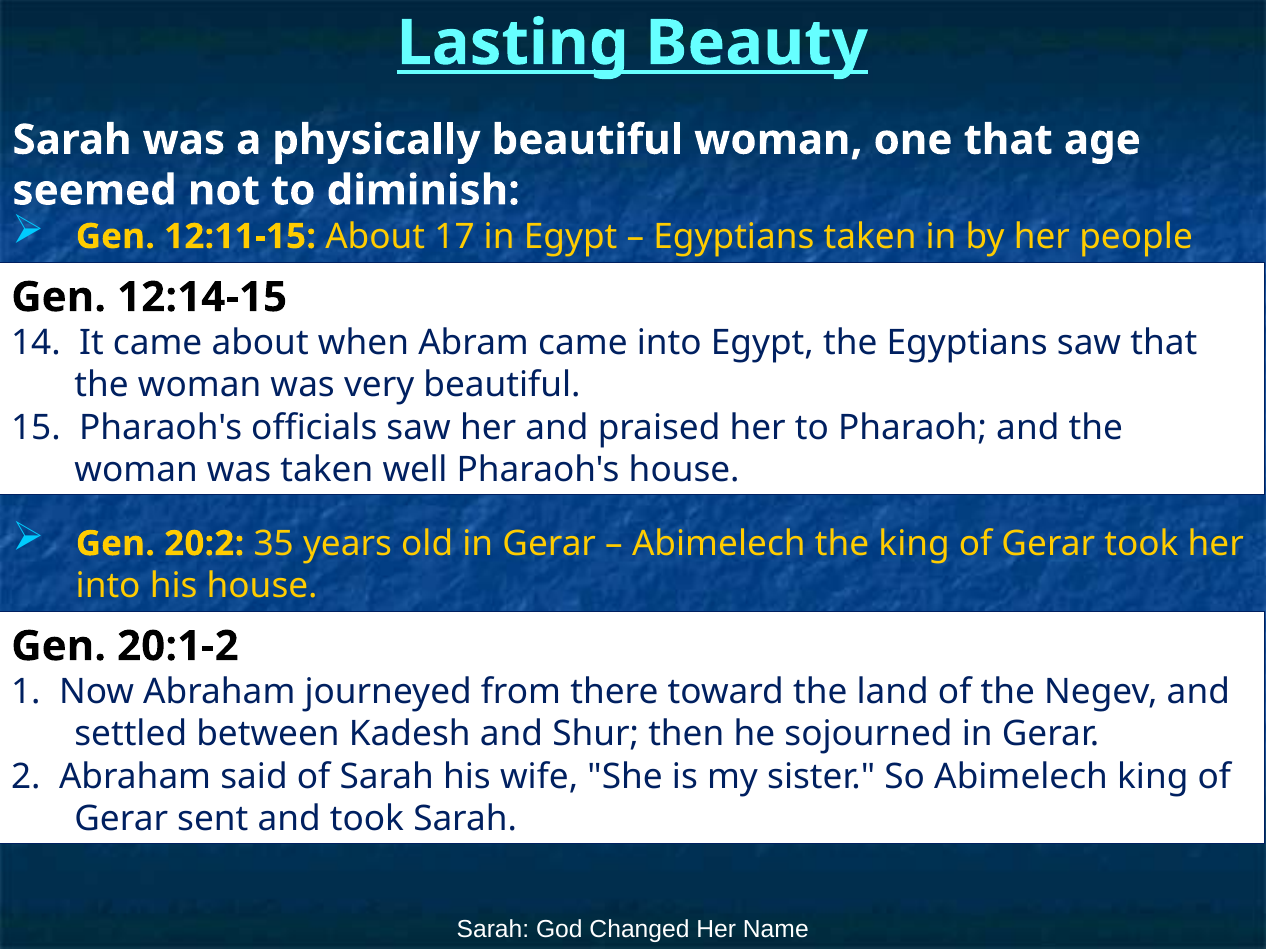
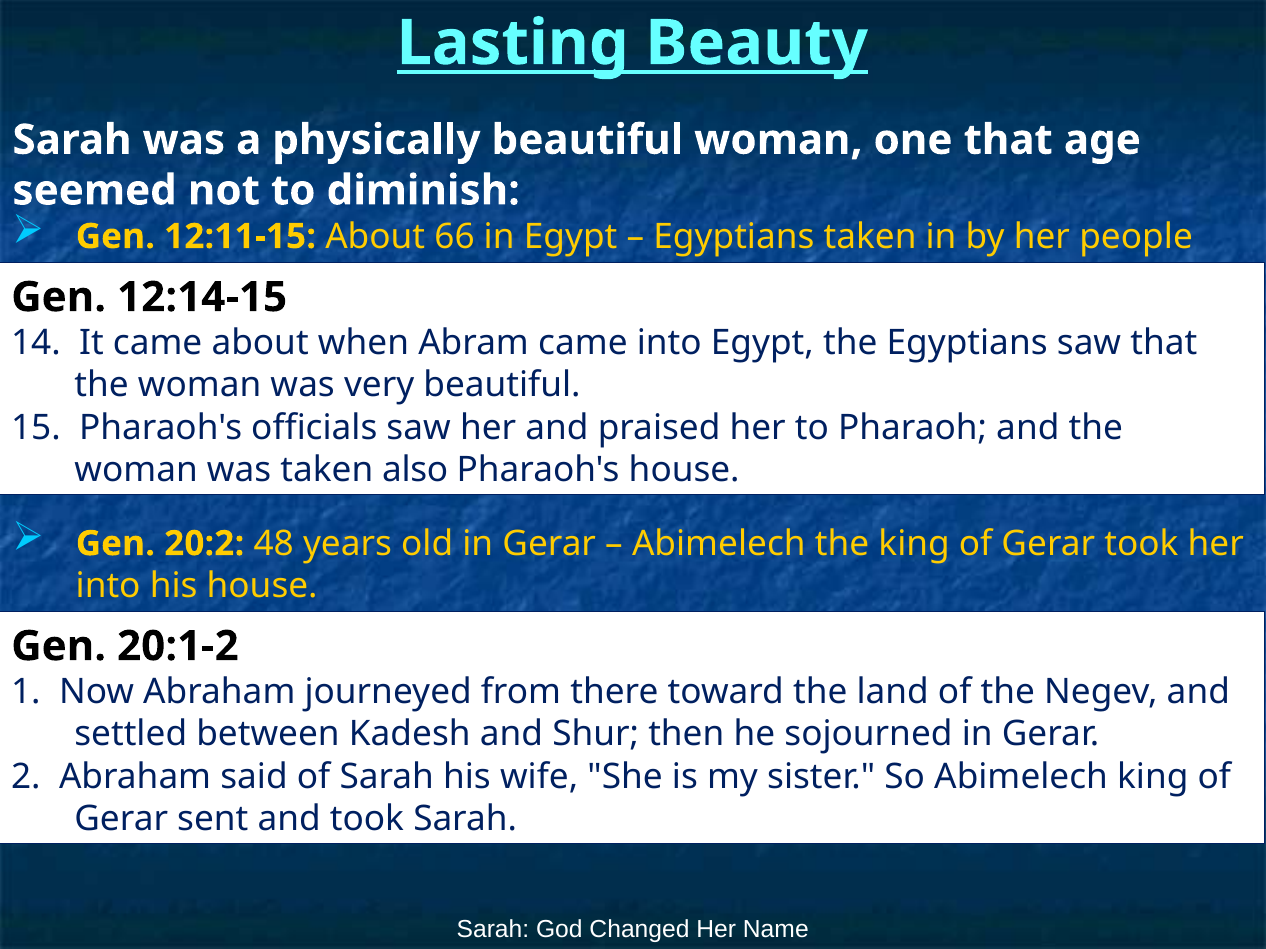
17: 17 -> 66 (455, 237)
well: well -> also (415, 470)
35: 35 -> 48 (274, 544)
